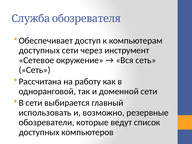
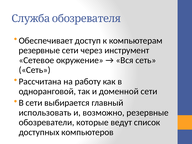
доступных: доступных -> резервные (39, 50)
